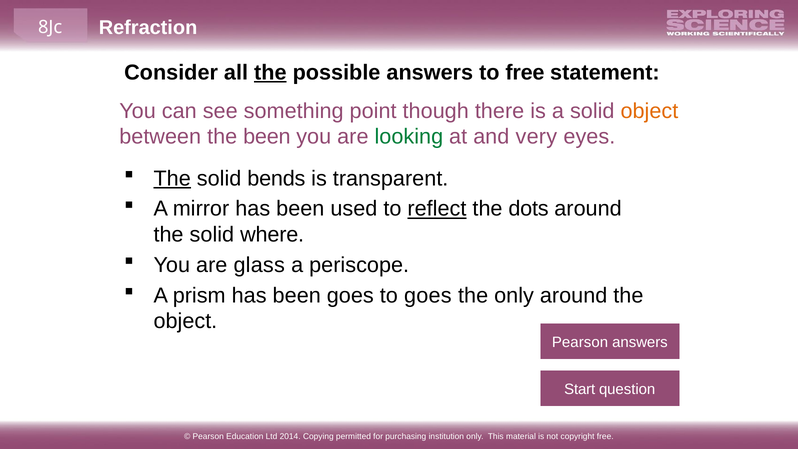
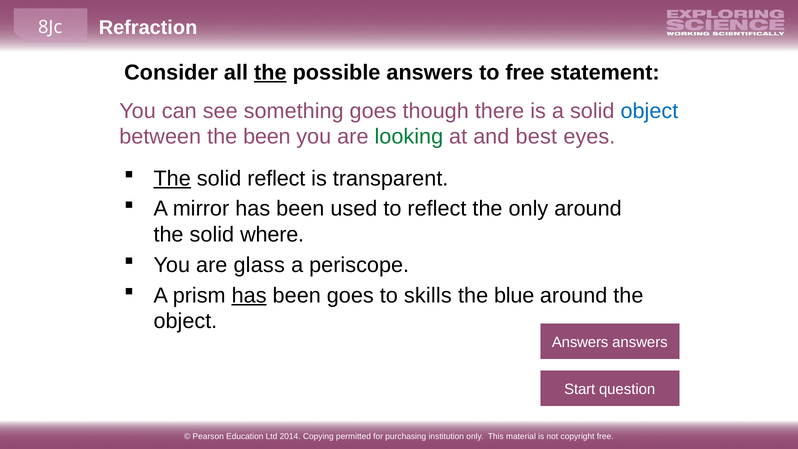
something point: point -> goes (373, 111)
object colour: orange -> blue (649, 111)
very: very -> best (536, 137)
solid bends: bends -> reflect (276, 179)
reflect underline: present -> none (437, 209)
the dots: dots -> only (528, 209)
has underline: none -> present (249, 295)
to goes: goes -> skills (428, 295)
the only: only -> blue (514, 295)
Pearson: Pearson -> Answers (580, 342)
